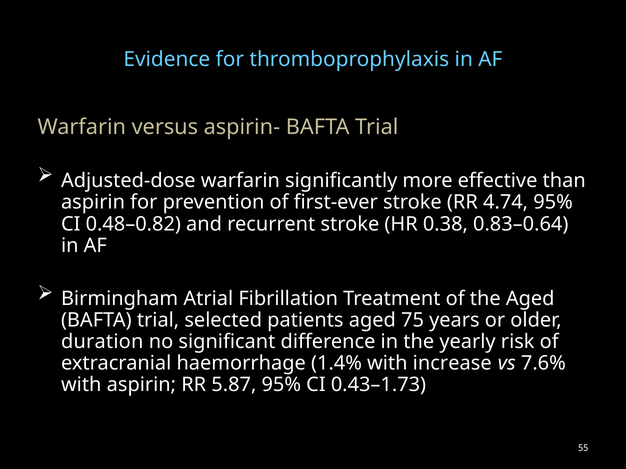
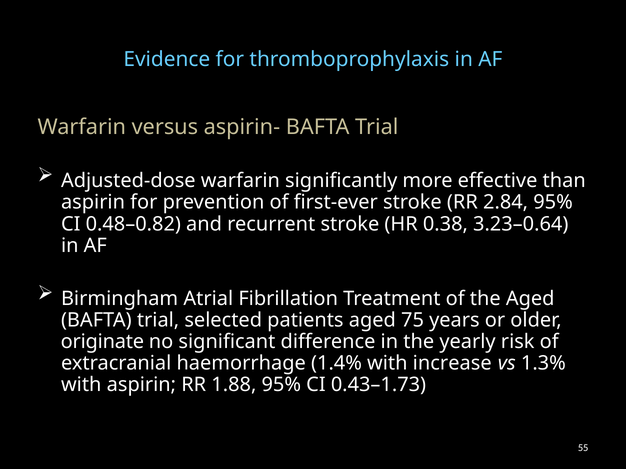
4.74: 4.74 -> 2.84 (506, 203)
0.83–0.64: 0.83–0.64 -> 3.23–0.64 (521, 224)
duration: duration -> originate (102, 342)
7.6%: 7.6% -> 1.3% (543, 364)
5.87: 5.87 -> 1.88 (234, 385)
